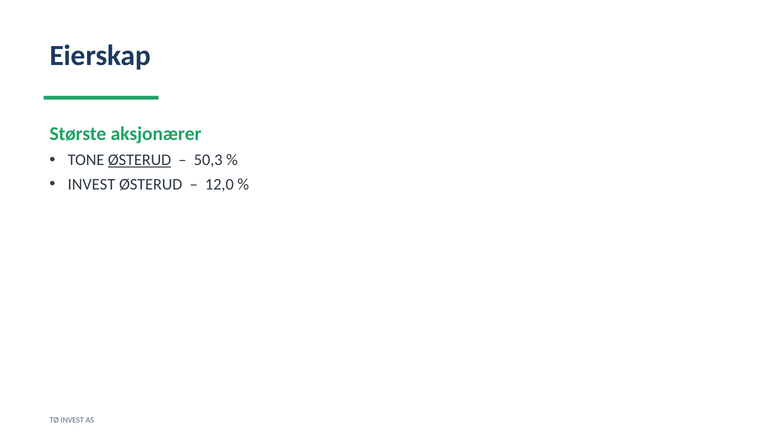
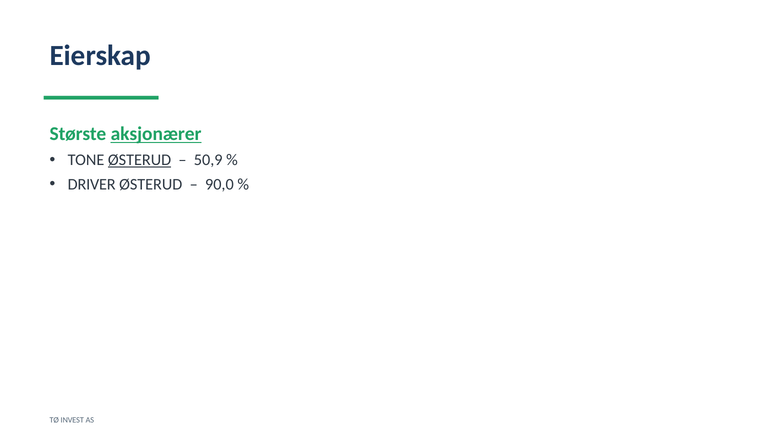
aksjonærer underline: none -> present (156, 134)
50,3: 50,3 -> 50,9 (208, 160)
INVEST: INVEST -> DRIVER (92, 184)
12,0: 12,0 -> 90,0 (219, 184)
